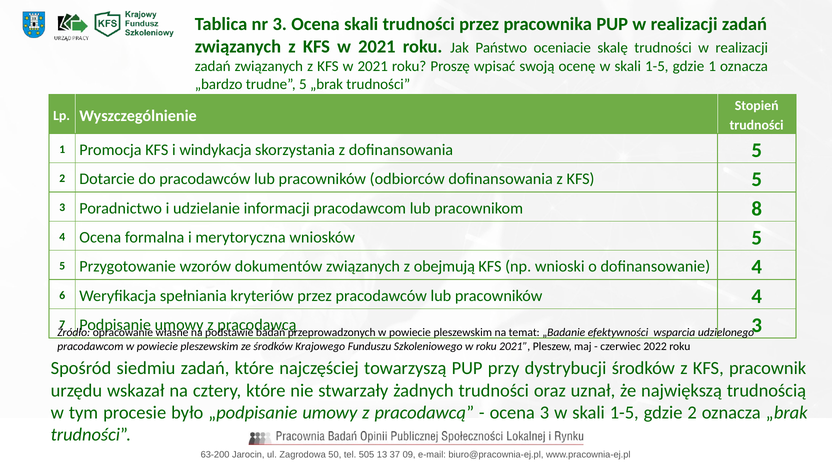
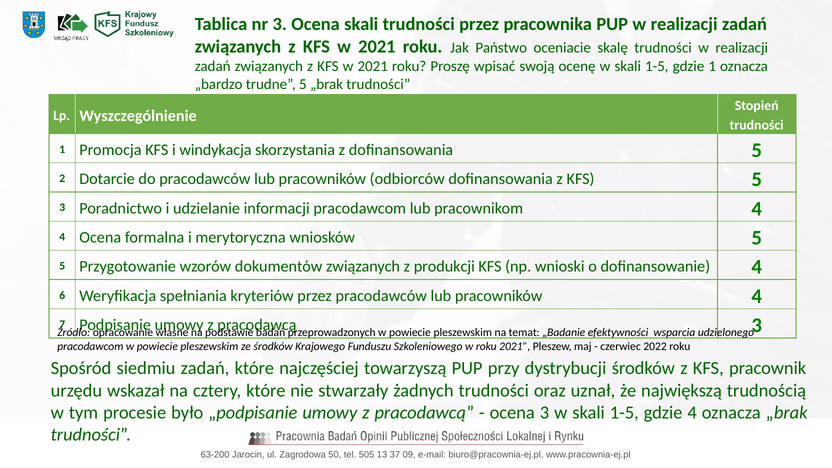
pracownikom 8: 8 -> 4 (757, 209)
obejmują: obejmują -> produkcji (444, 267)
gdzie 2: 2 -> 4 (692, 413)
